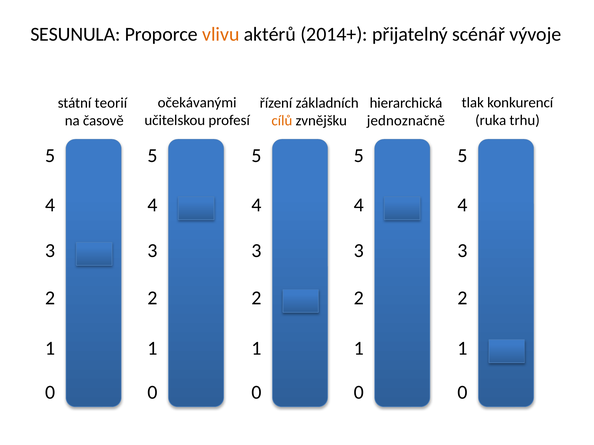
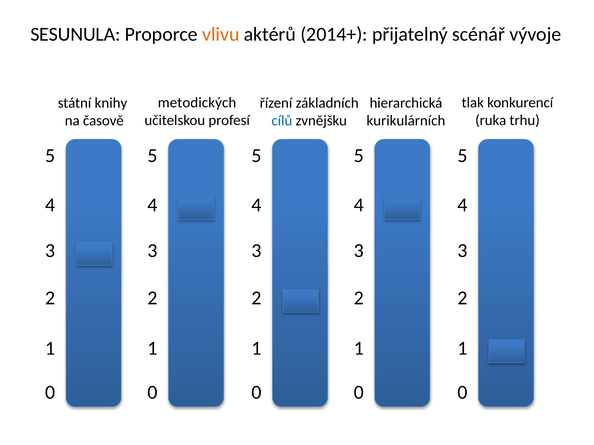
očekávanými: očekávanými -> metodických (197, 103)
teorií: teorií -> knihy (111, 103)
cílů colour: orange -> blue (282, 121)
jednoznačně: jednoznačně -> kurikulárních (406, 121)
